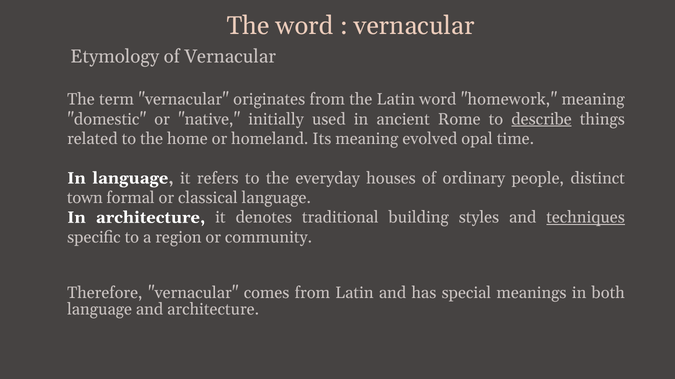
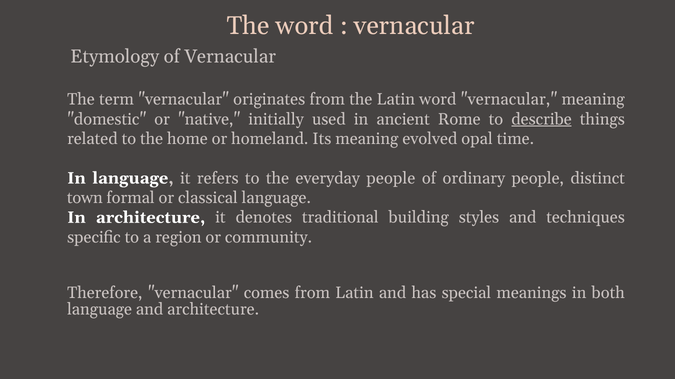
word homework: homework -> vernacular (509, 100)
everyday houses: houses -> people (391, 178)
techniques underline: present -> none (586, 218)
